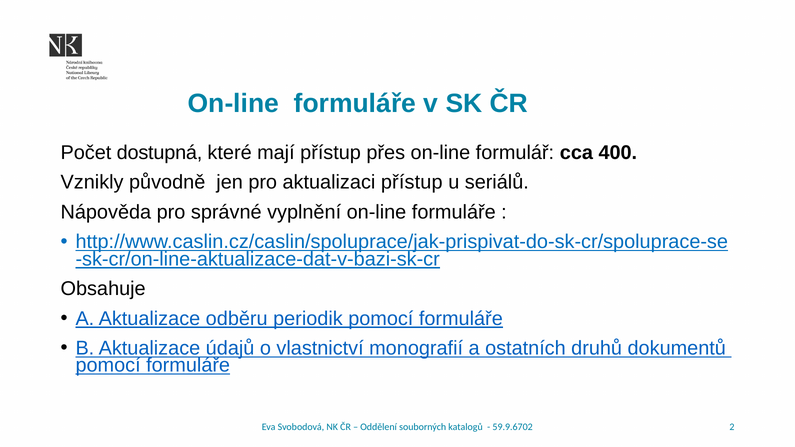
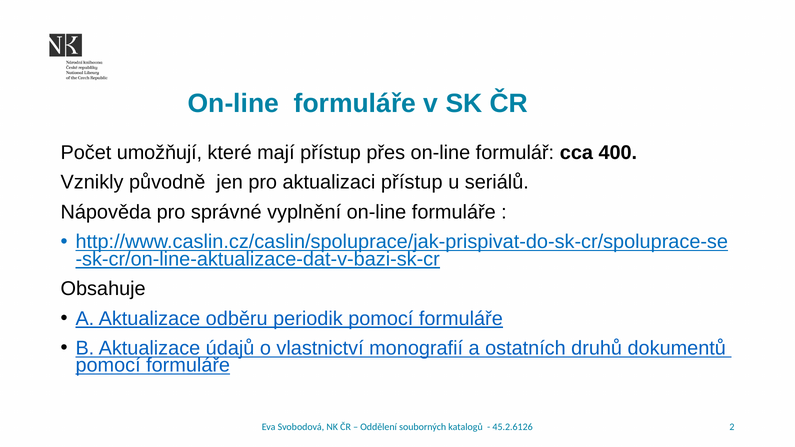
dostupná: dostupná -> umožňují (159, 153)
59.9.6702: 59.9.6702 -> 45.2.6126 (513, 427)
